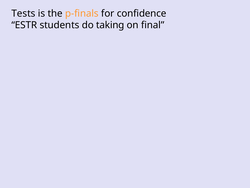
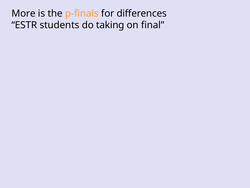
Tests: Tests -> More (24, 13)
confidence: confidence -> differences (142, 13)
